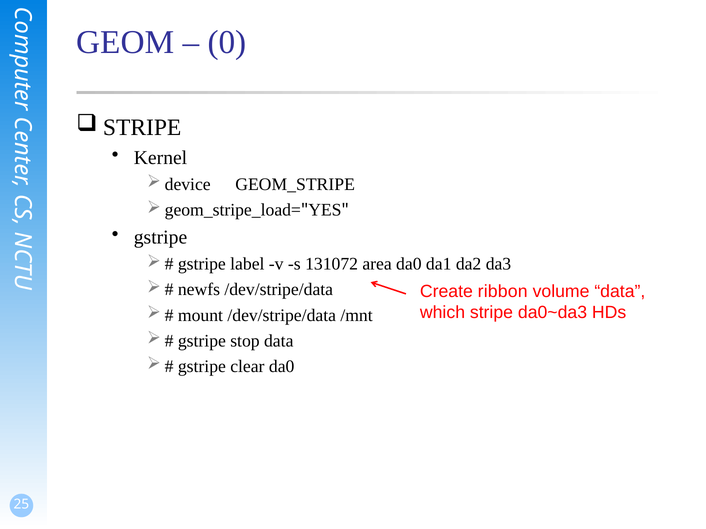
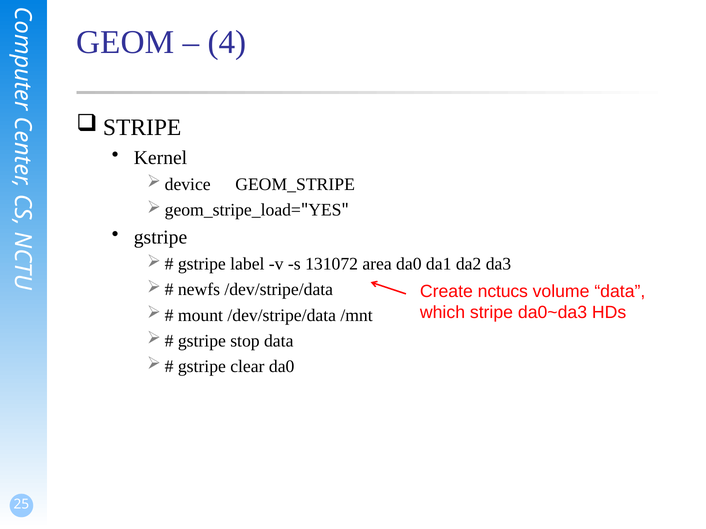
0: 0 -> 4 (227, 42)
ribbon: ribbon -> nctucs (503, 292)
